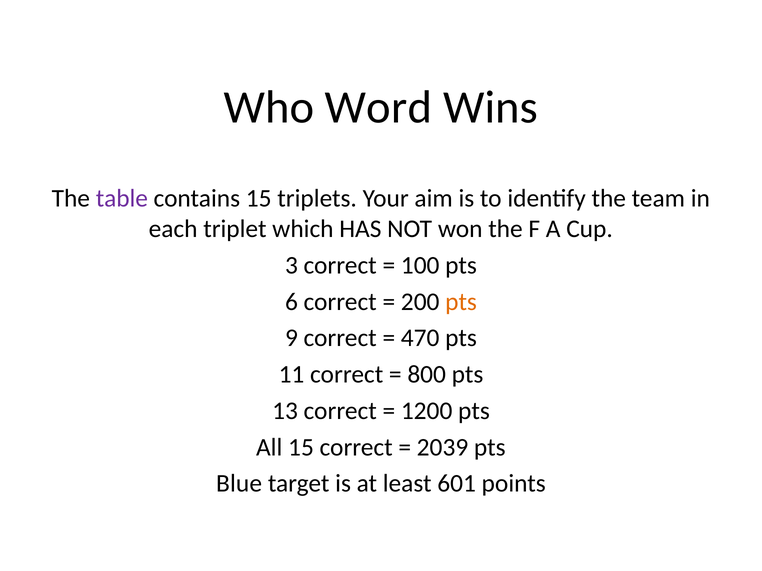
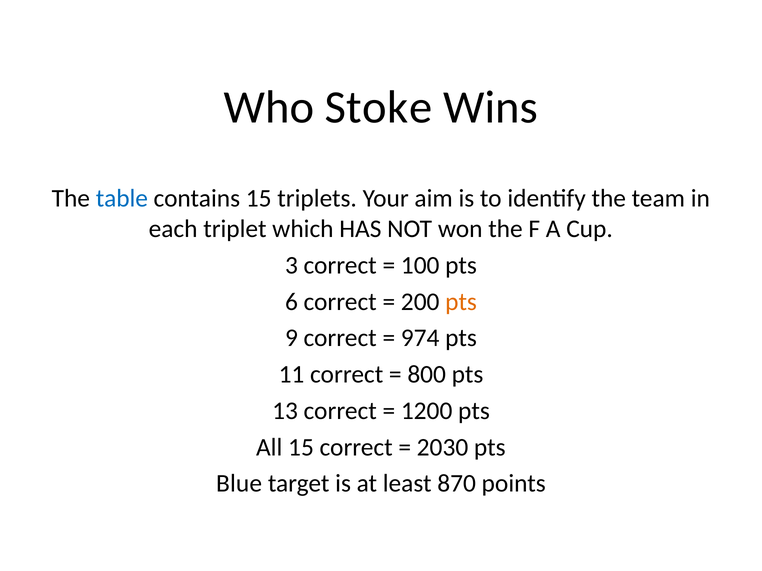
Word: Word -> Stoke (378, 108)
table colour: purple -> blue (122, 199)
470: 470 -> 974 (420, 338)
2039: 2039 -> 2030 (442, 448)
601: 601 -> 870 (457, 484)
